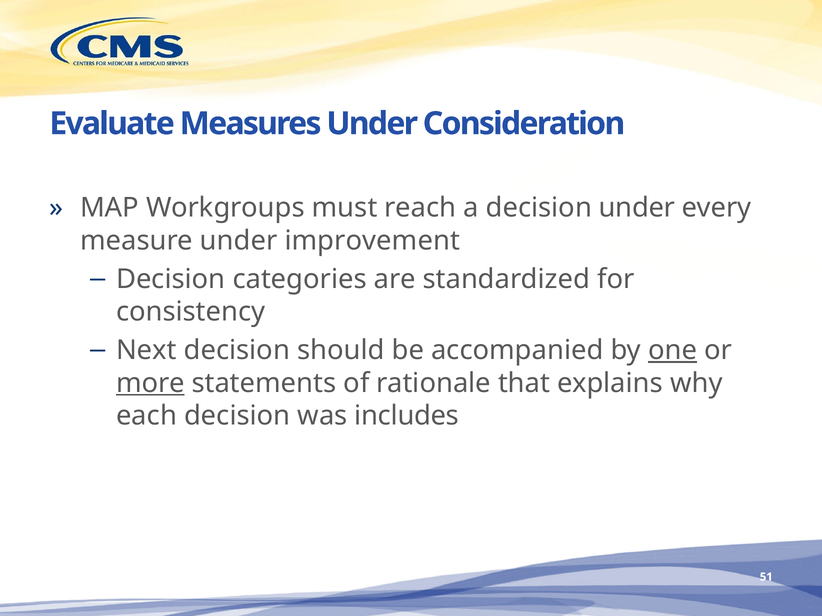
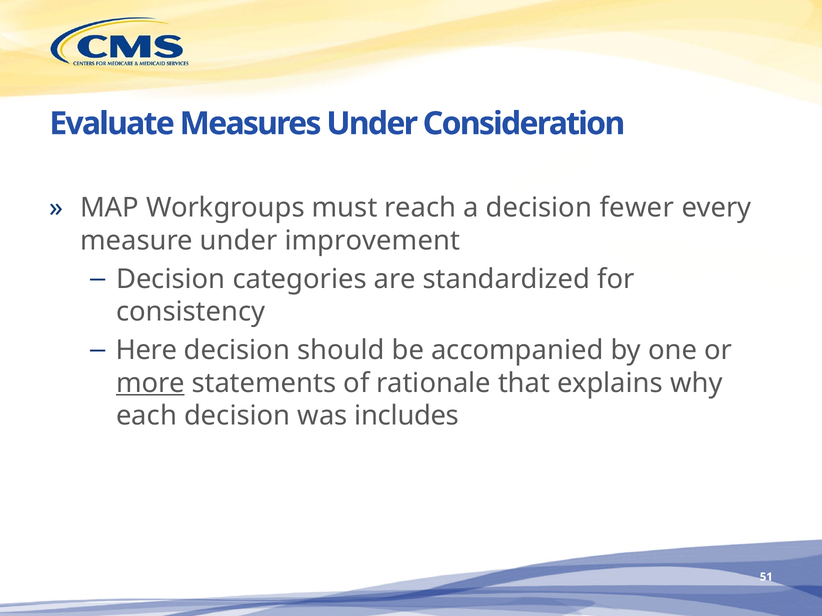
decision under: under -> fewer (637, 208)
Next: Next -> Here (147, 350)
one underline: present -> none (673, 350)
